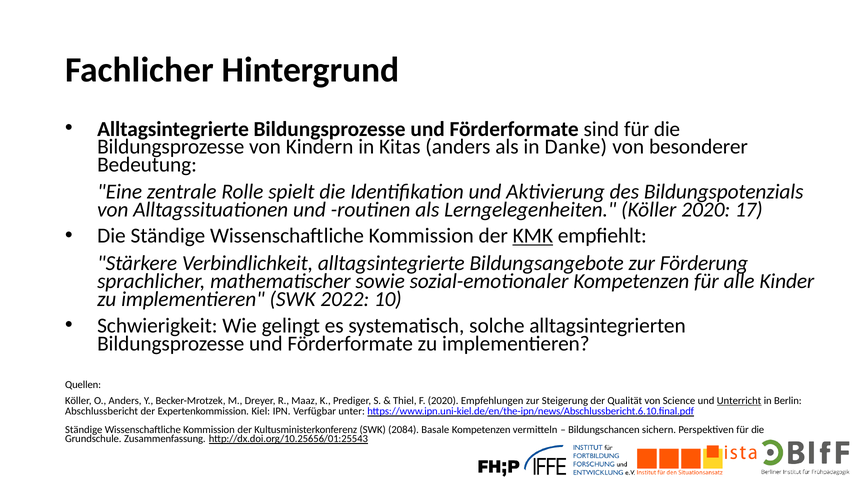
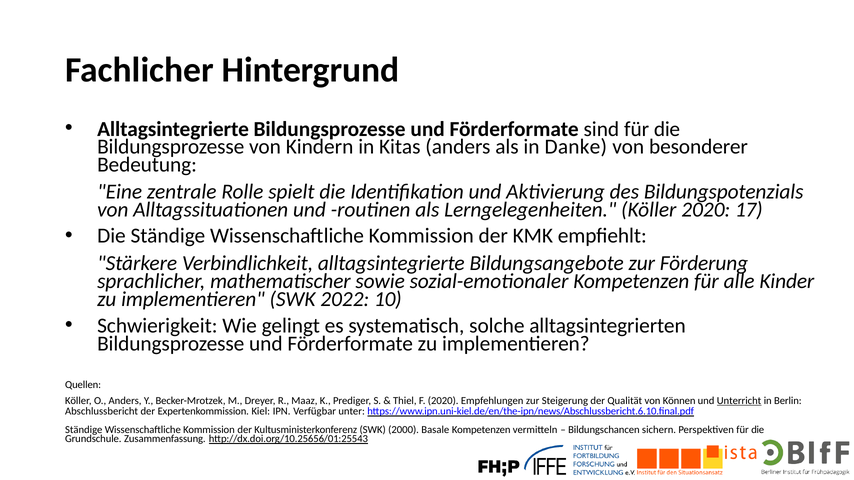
KMK underline: present -> none (533, 236)
Science: Science -> Können (679, 401)
2084: 2084 -> 2000 (404, 430)
